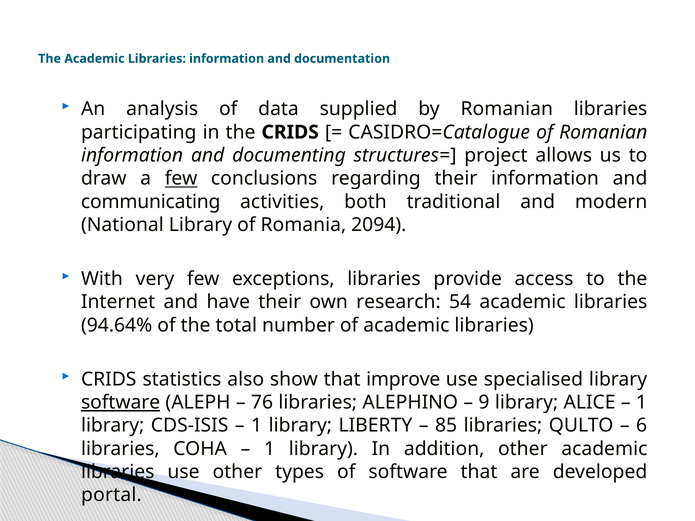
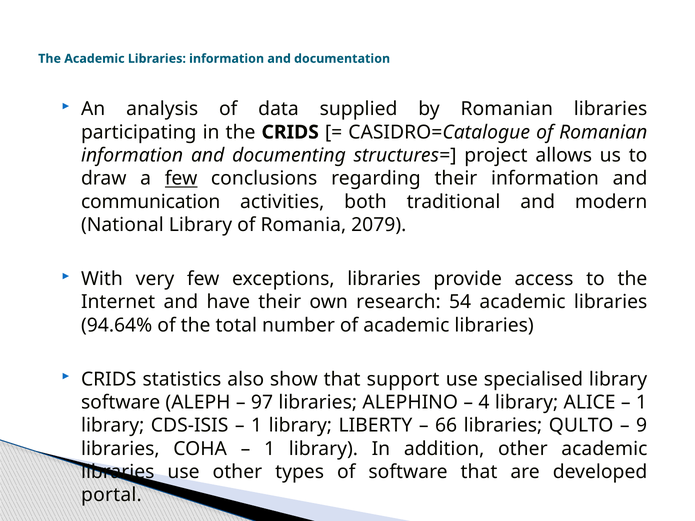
communicating: communicating -> communication (151, 202)
2094: 2094 -> 2079 (379, 225)
improve: improve -> support (403, 379)
software underline: present -> none (121, 403)
76: 76 -> 97 (262, 403)
9: 9 -> 4 (484, 403)
85: 85 -> 66 (446, 426)
6: 6 -> 9 (642, 426)
